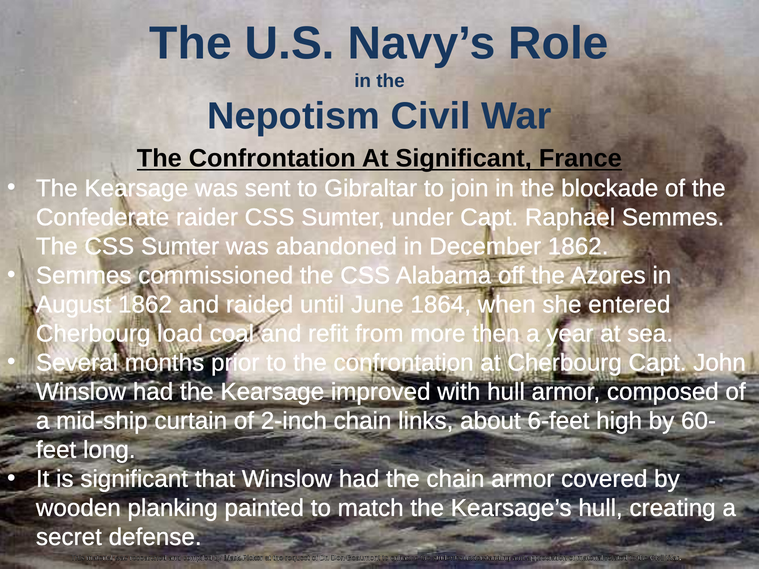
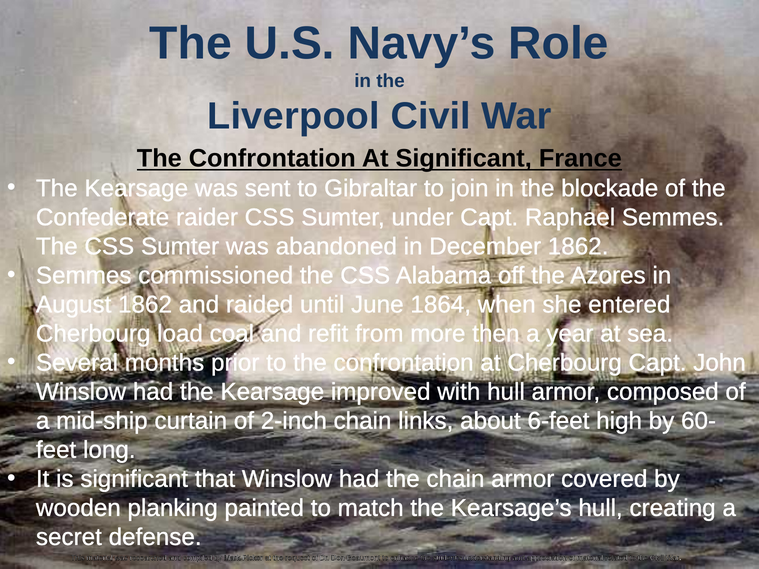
Nepotism: Nepotism -> Liverpool (294, 116)
